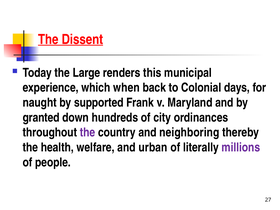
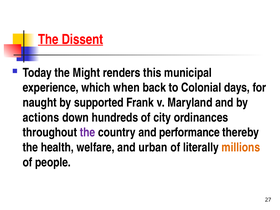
Large: Large -> Might (86, 73)
granted: granted -> actions (41, 118)
neighboring: neighboring -> performance (189, 132)
millions colour: purple -> orange (241, 147)
